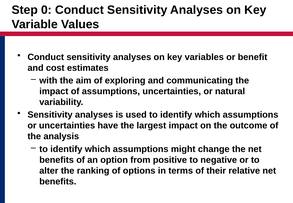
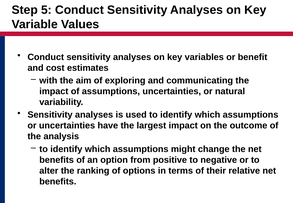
0: 0 -> 5 (46, 10)
